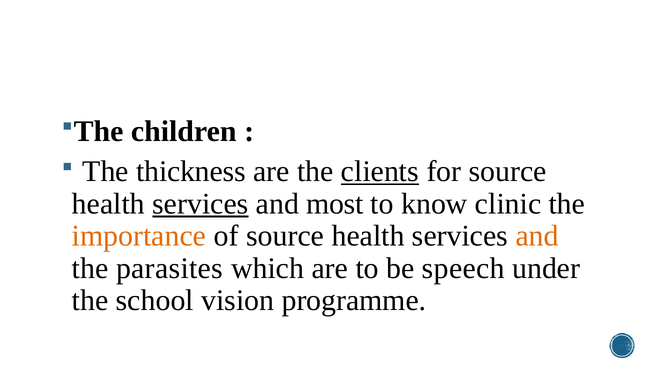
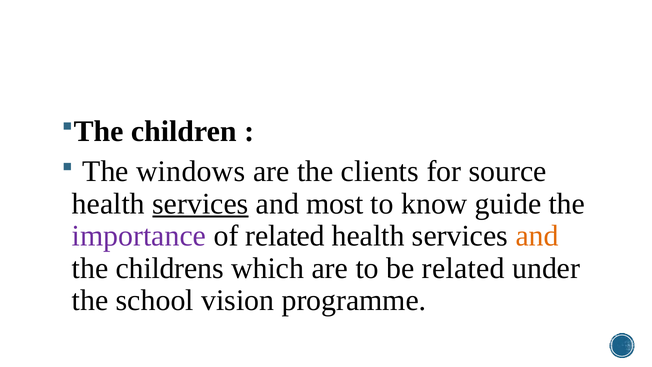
thickness: thickness -> windows (191, 171)
clients underline: present -> none (380, 171)
clinic: clinic -> guide (508, 204)
importance colour: orange -> purple (139, 236)
of source: source -> related (285, 236)
parasites: parasites -> childrens (170, 268)
be speech: speech -> related (463, 268)
